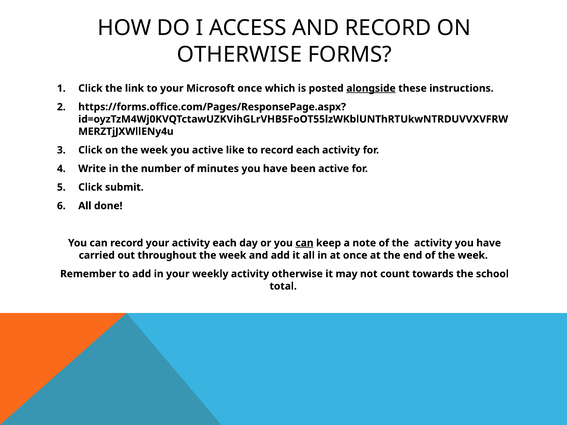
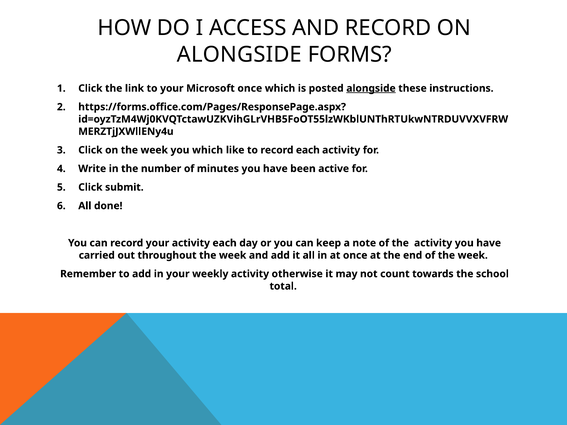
OTHERWISE: OTHERWISE -> ALONGSIDE (239, 54)
you active: active -> which (208, 150)
can underline: present -> none (304, 243)
